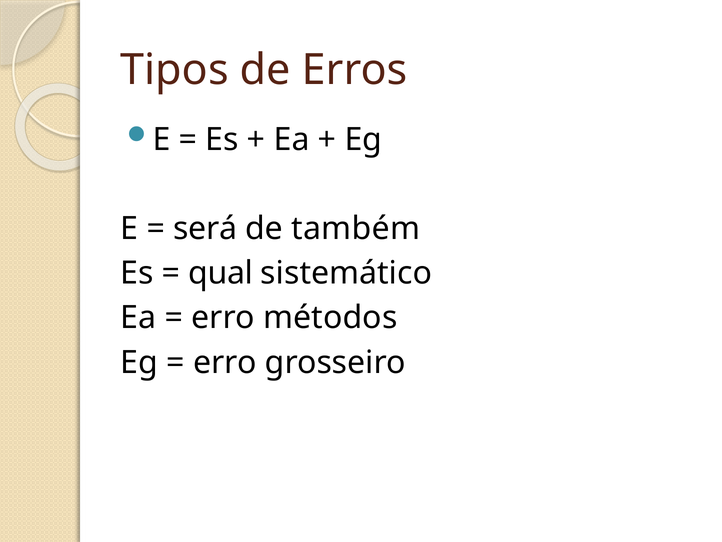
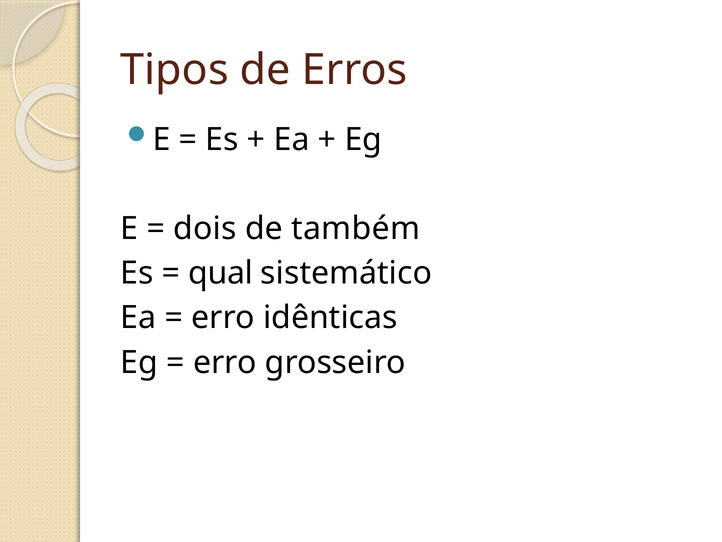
será: será -> dois (205, 228)
métodos: métodos -> idênticas (330, 318)
